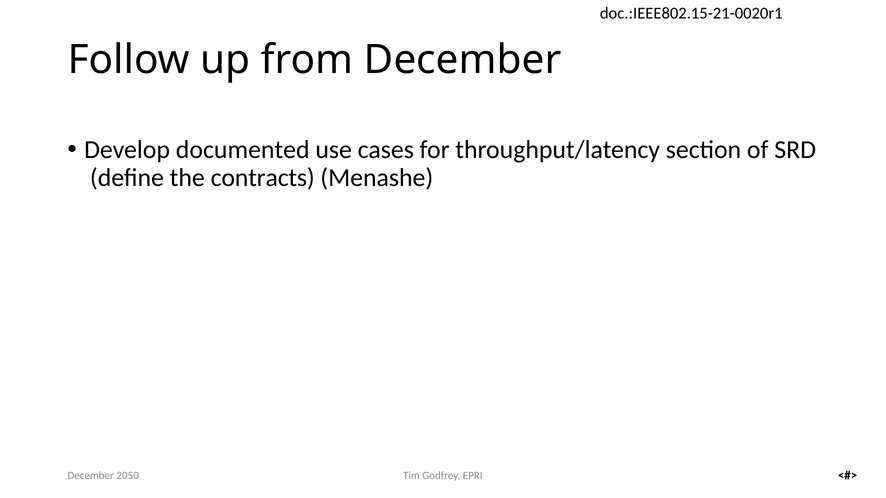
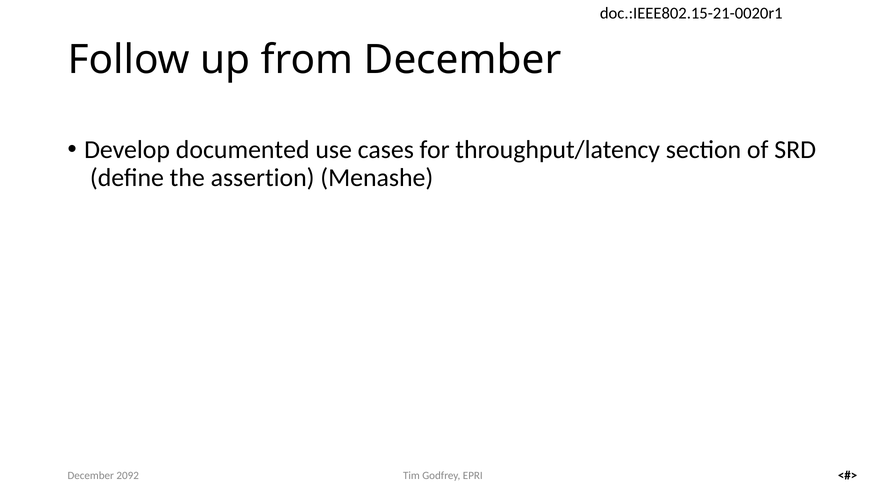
contracts: contracts -> assertion (263, 178)
2050: 2050 -> 2092 (128, 476)
